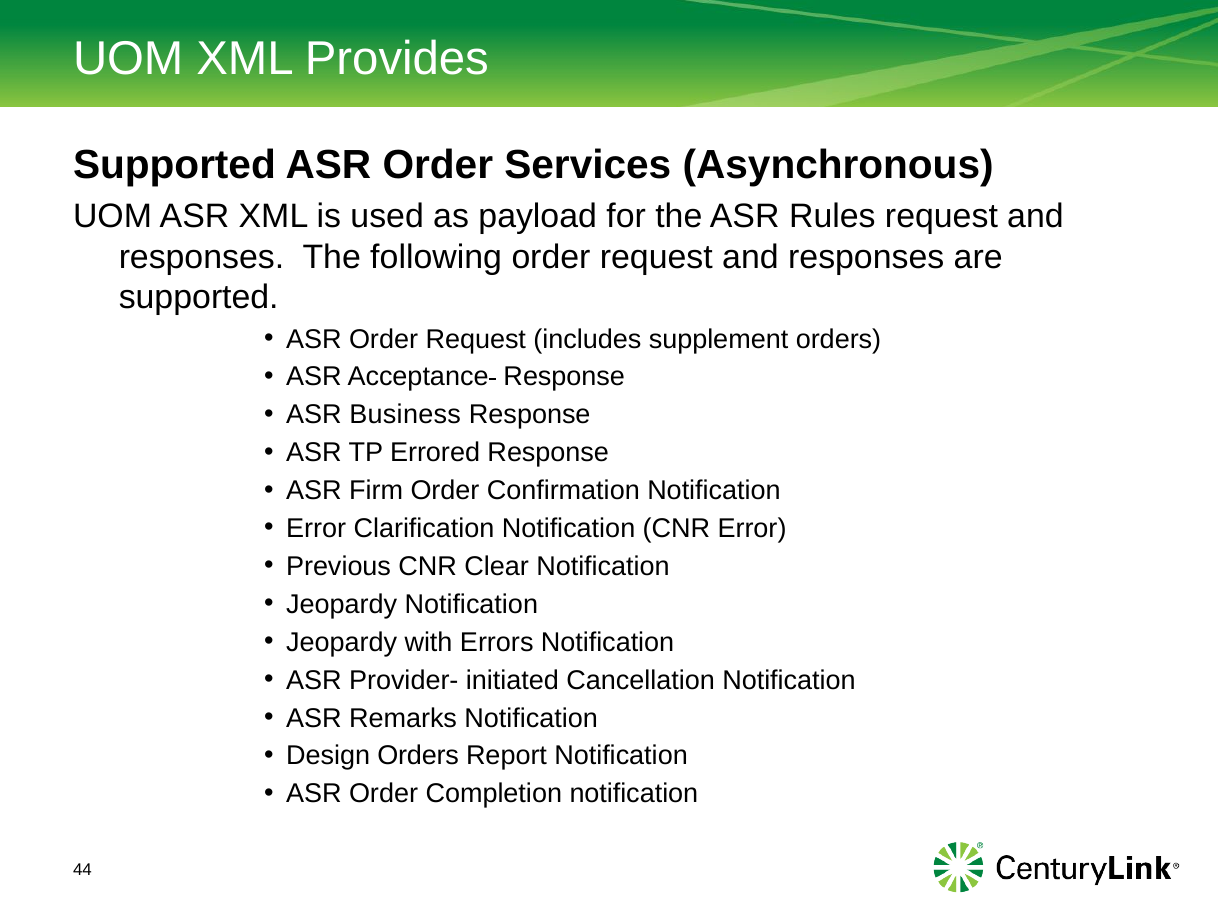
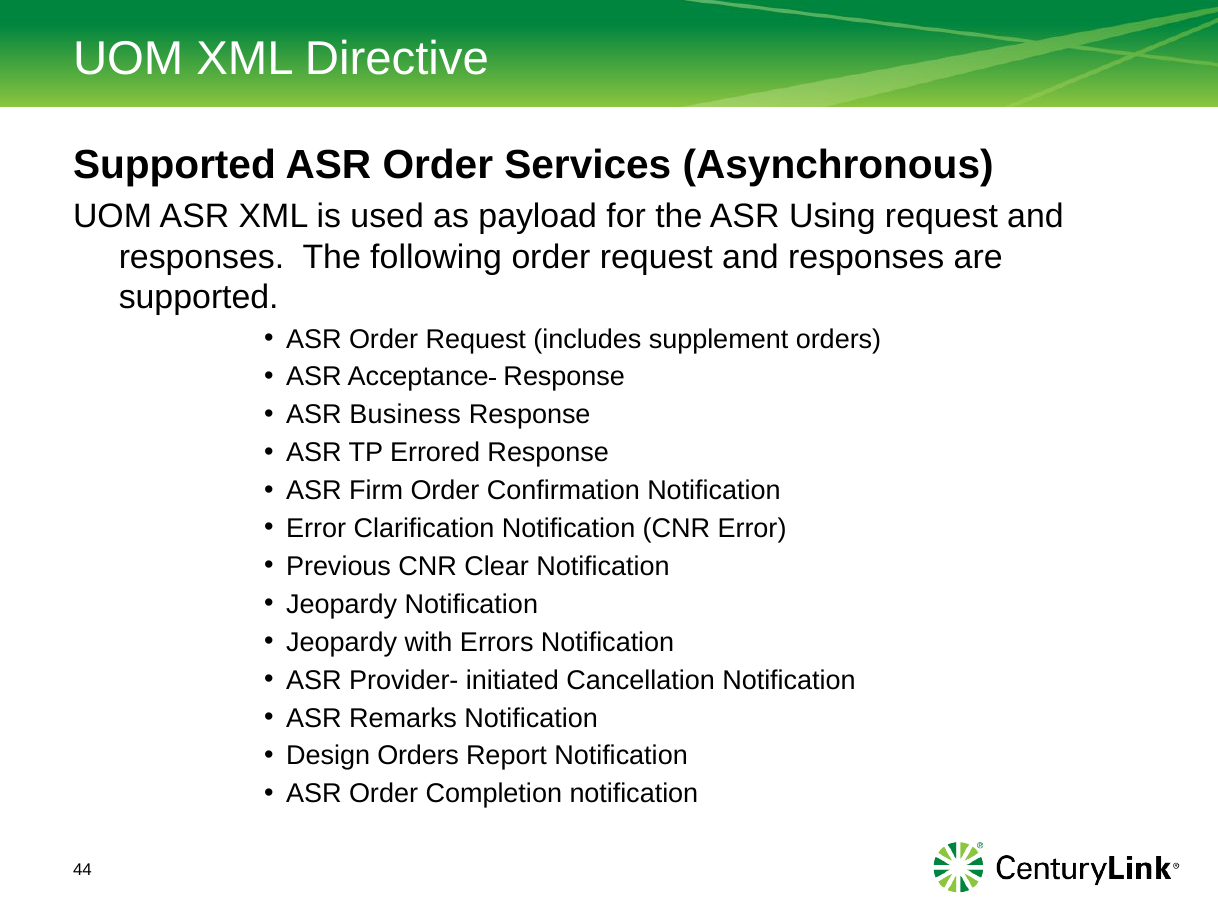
Provides: Provides -> Directive (397, 58)
Rules: Rules -> Using (832, 216)
